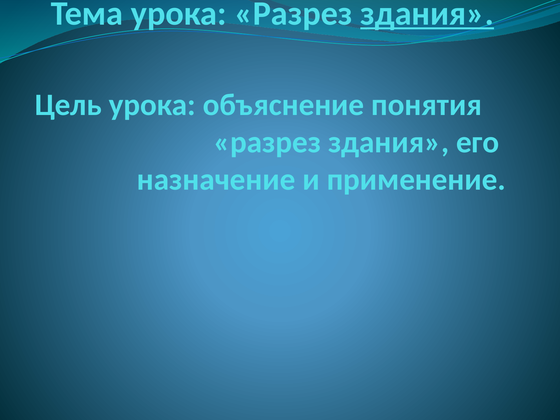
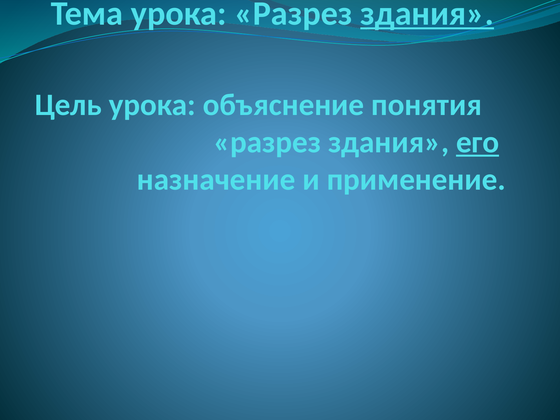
его underline: none -> present (478, 142)
